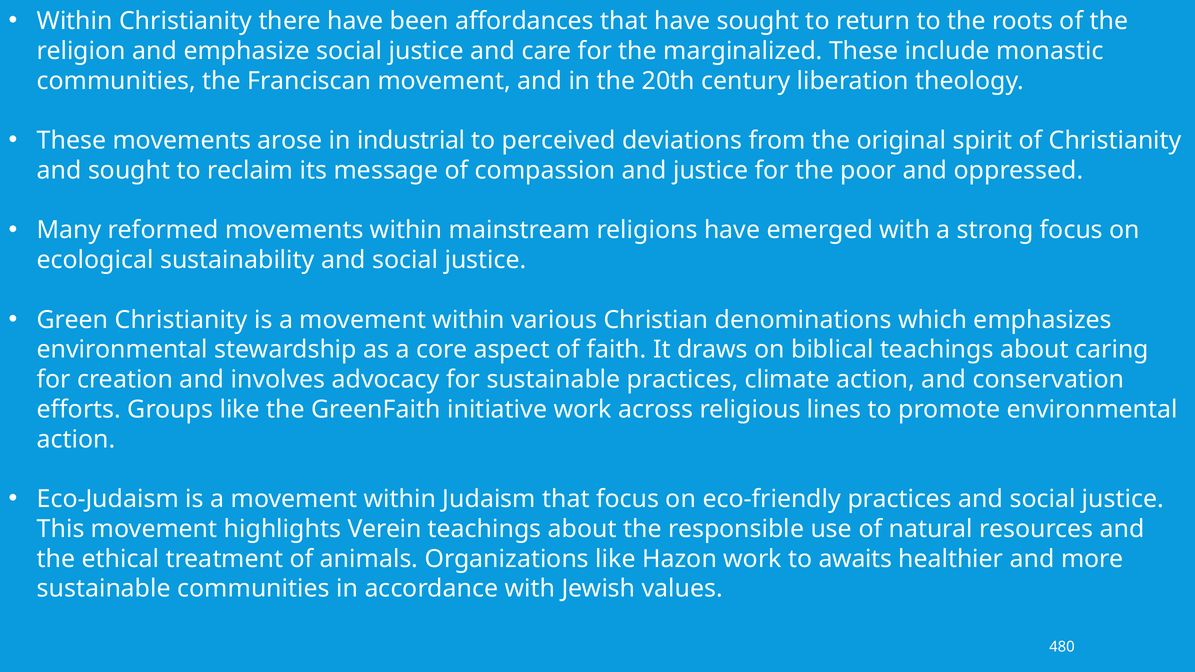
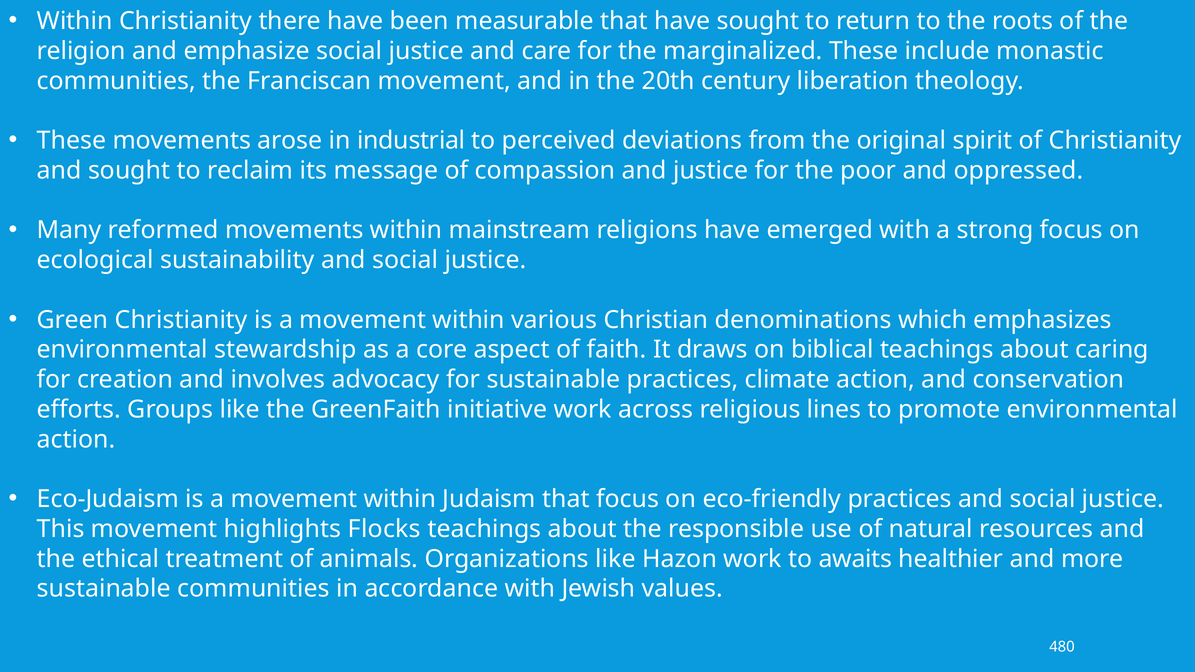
affordances: affordances -> measurable (525, 21)
Verein: Verein -> Flocks (384, 529)
